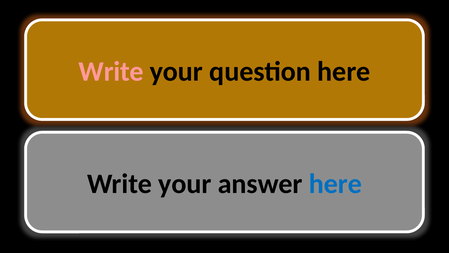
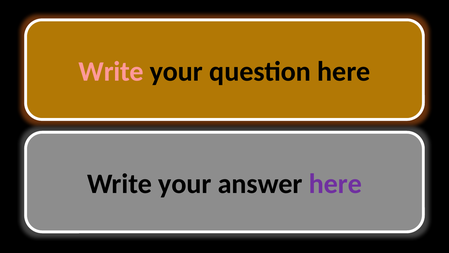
here colour: blue -> purple (335, 184)
